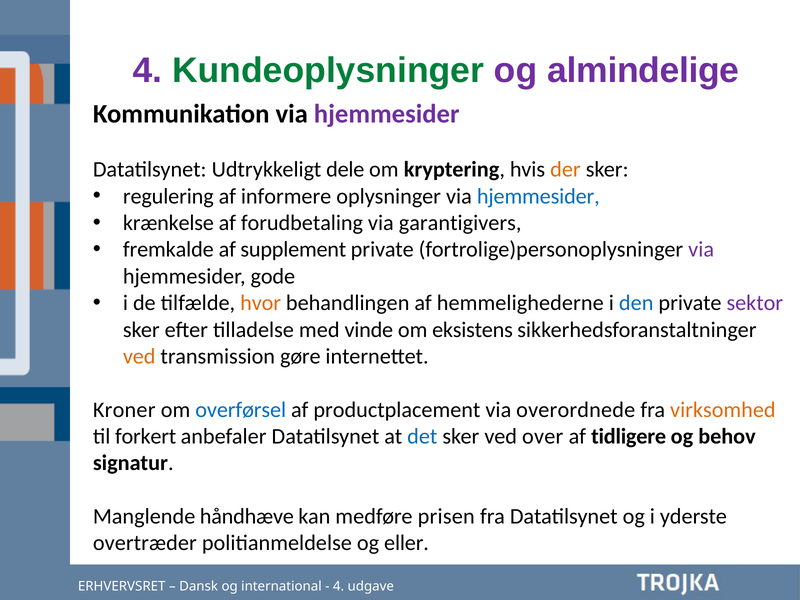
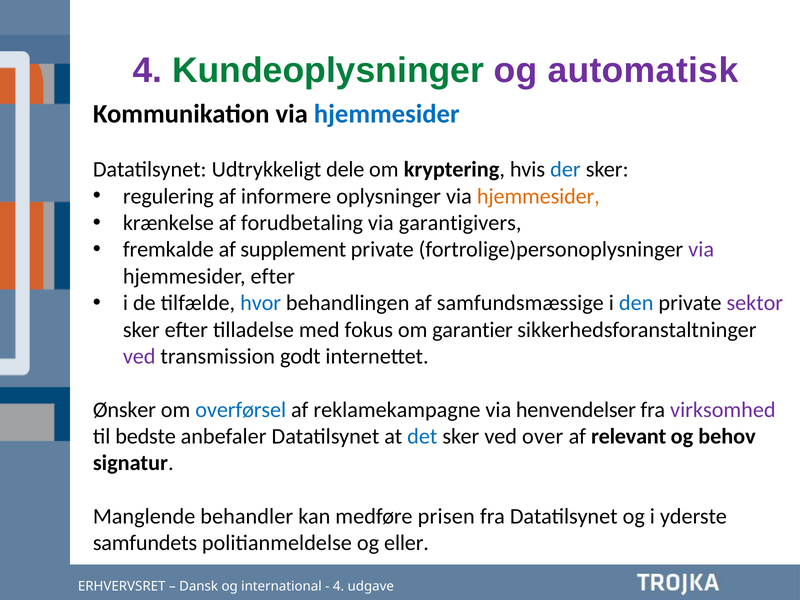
almindelige: almindelige -> automatisk (643, 70)
hjemmesider colour: purple -> blue (387, 114)
der colour: orange -> blue (565, 170)
hjemmesider colour: blue -> orange (538, 196)
hjemmesider gode: gode -> efter (273, 276)
hvor colour: orange -> blue (261, 303)
hemmelighederne: hemmelighederne -> samfundsmæssige (520, 303)
vinde: vinde -> fokus (369, 330)
eksistens: eksistens -> garantier (472, 330)
ved colour: orange -> purple (139, 356)
gøre: gøre -> godt (300, 356)
Kroner: Kroner -> Ønsker (124, 410)
productplacement: productplacement -> reklamekampagne (397, 410)
overordnede: overordnede -> henvendelser (576, 410)
virksomhed colour: orange -> purple (723, 410)
forkert: forkert -> bedste (146, 436)
tidligere: tidligere -> relevant (629, 436)
håndhæve: håndhæve -> behandler (247, 516)
overtræder: overtræder -> samfundets (145, 543)
